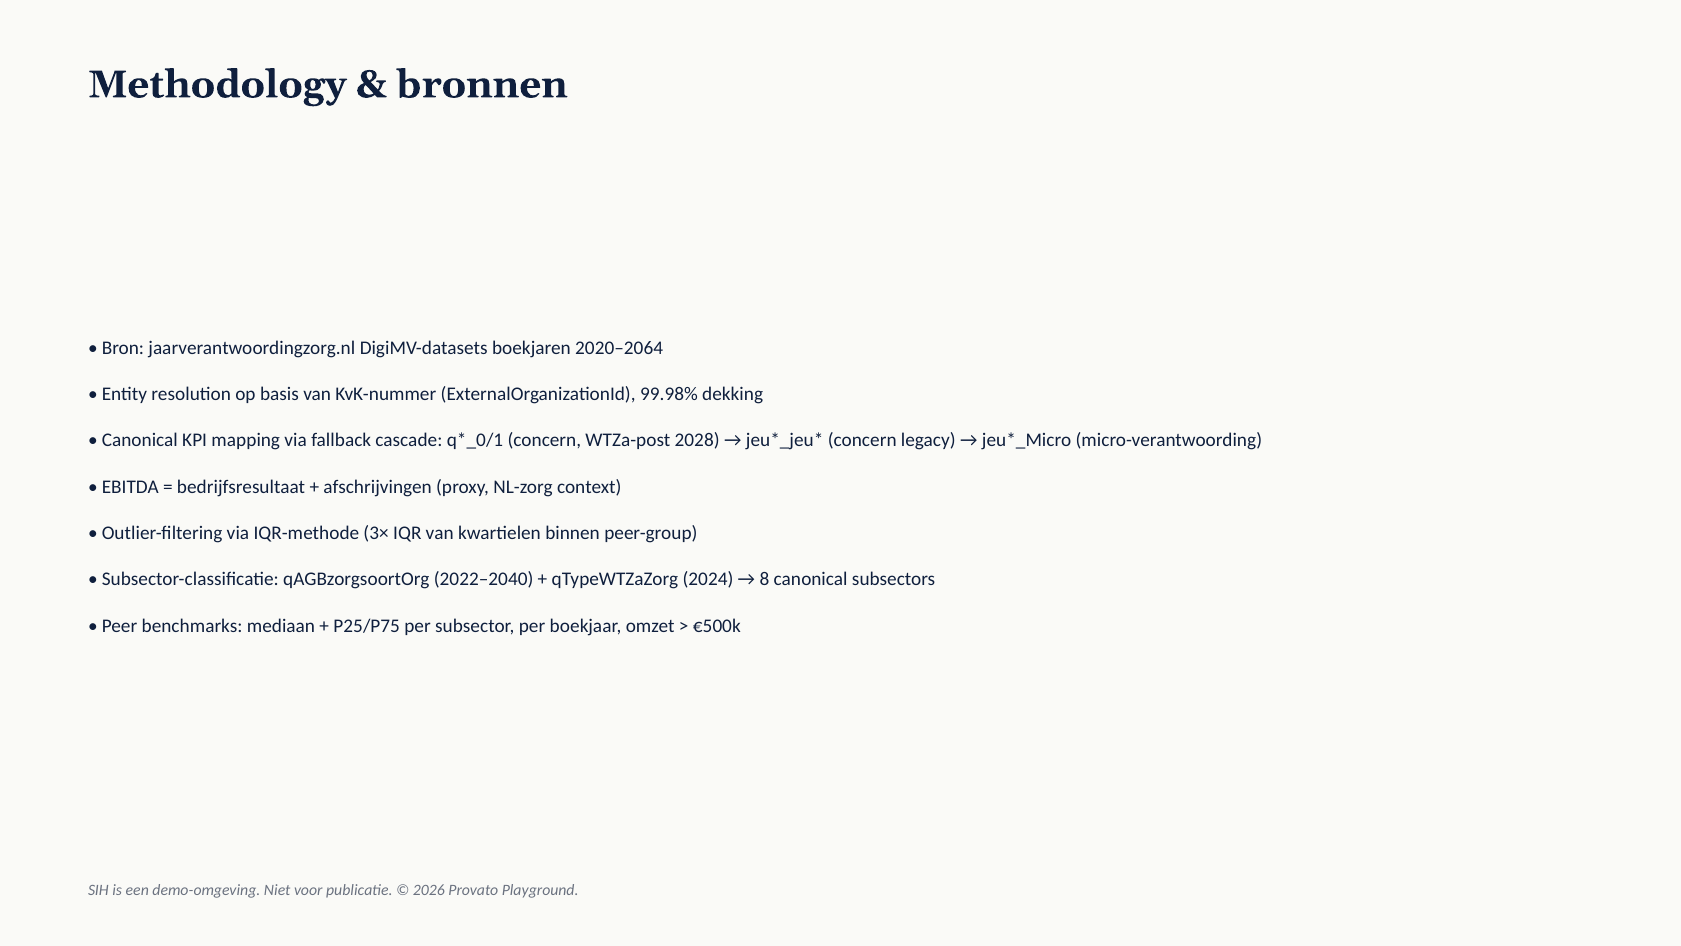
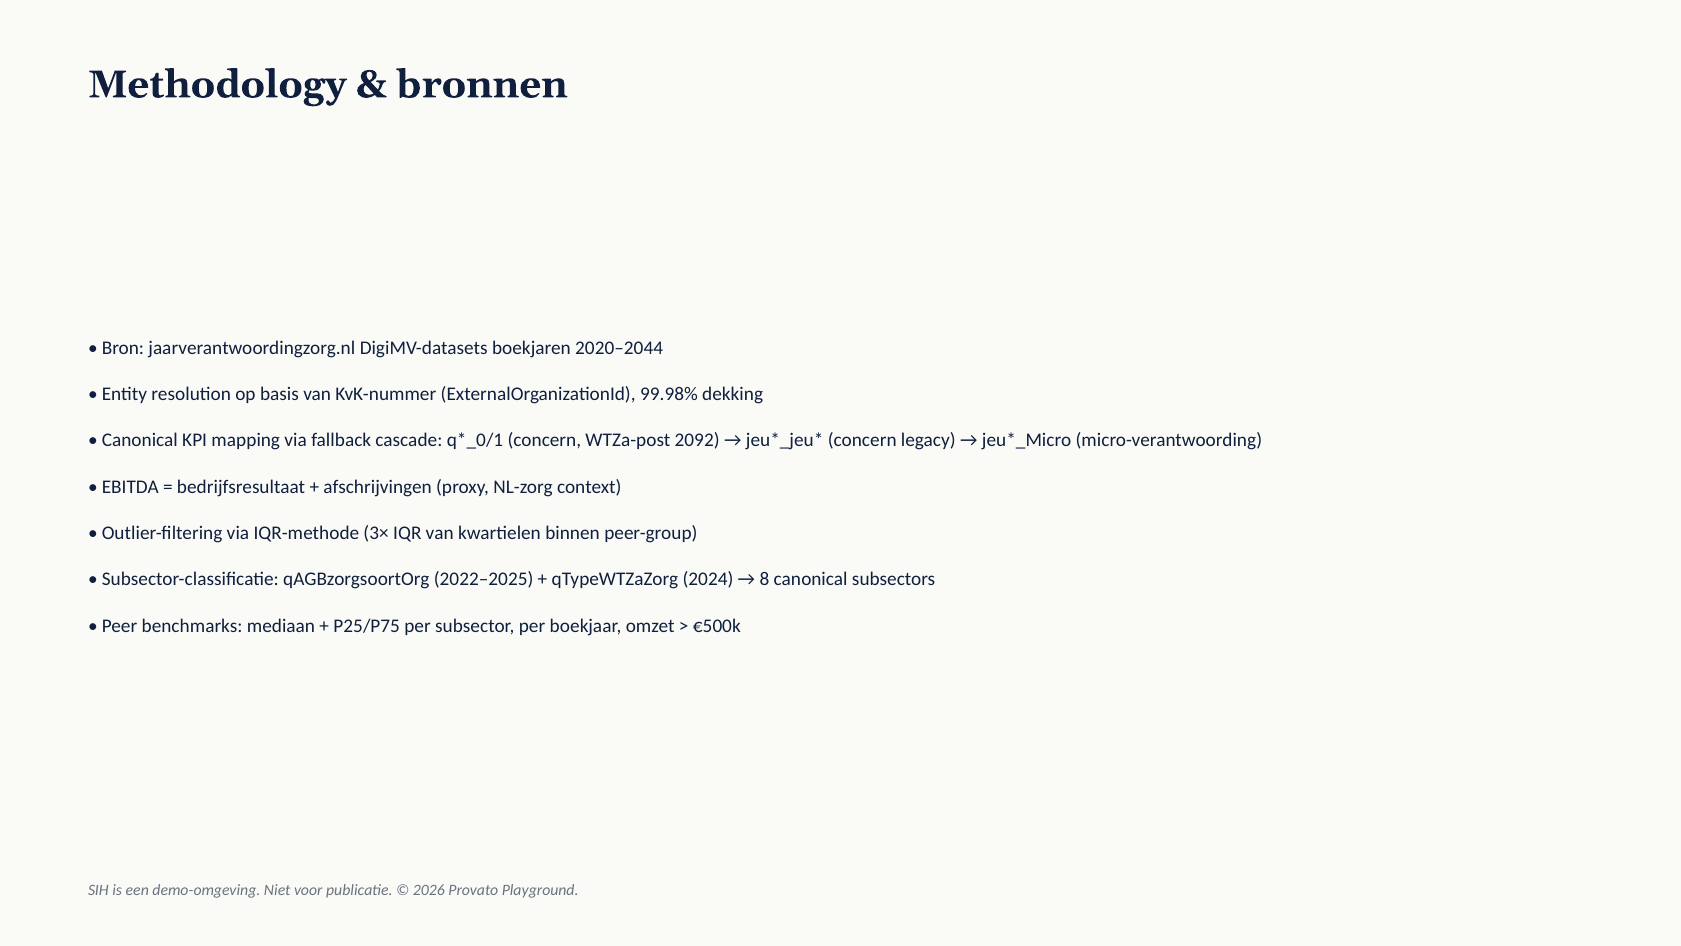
2020–2064: 2020–2064 -> 2020–2044 (619, 348)
2028: 2028 -> 2092 (697, 440)
2022–2040: 2022–2040 -> 2022–2025 (484, 579)
